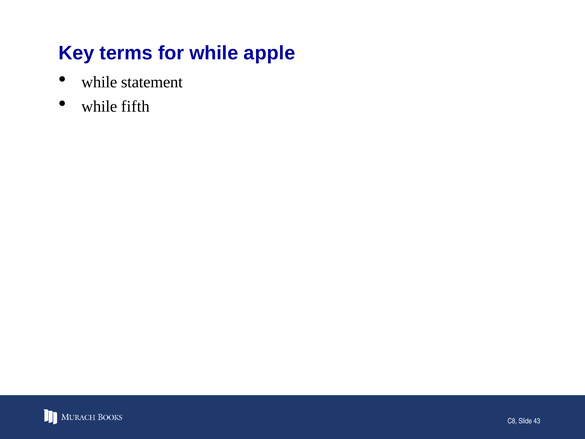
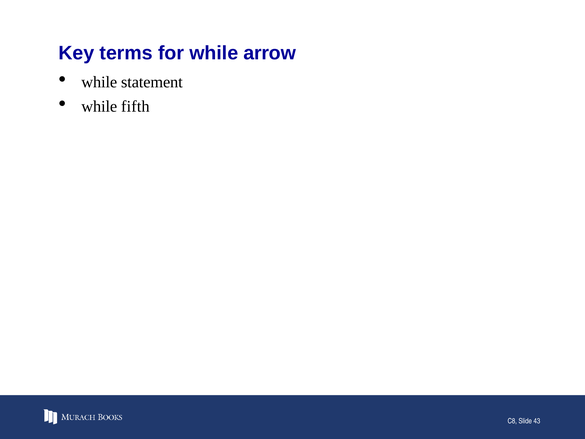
apple: apple -> arrow (270, 53)
